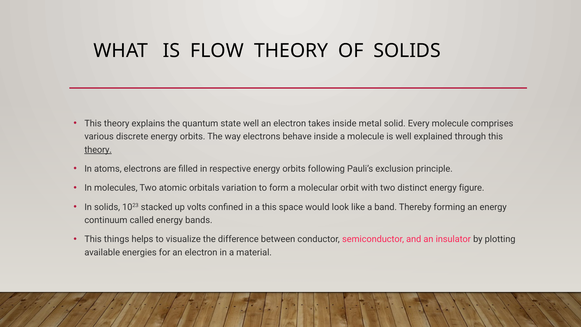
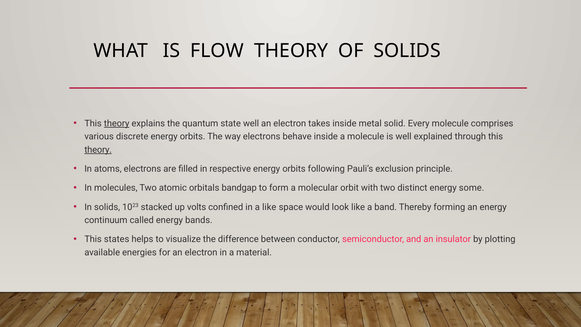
theory underline: none -> present (117, 123)
variation: variation -> bandgap (239, 188)
figure: figure -> some (472, 188)
a this: this -> like (269, 207)
things: things -> states (117, 239)
